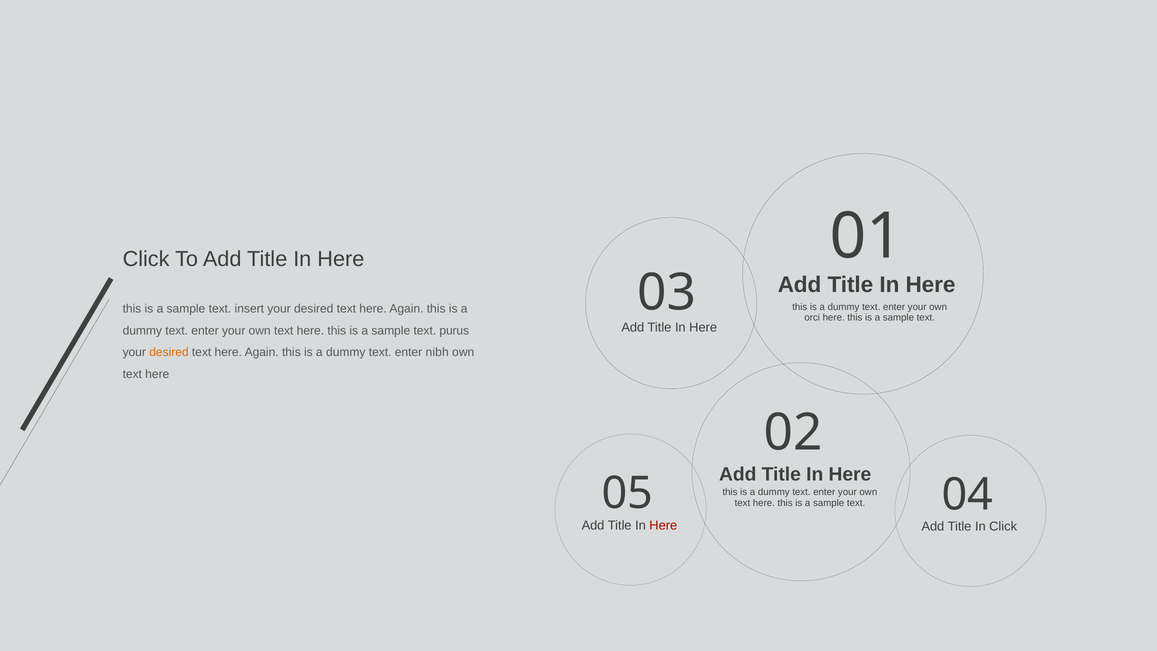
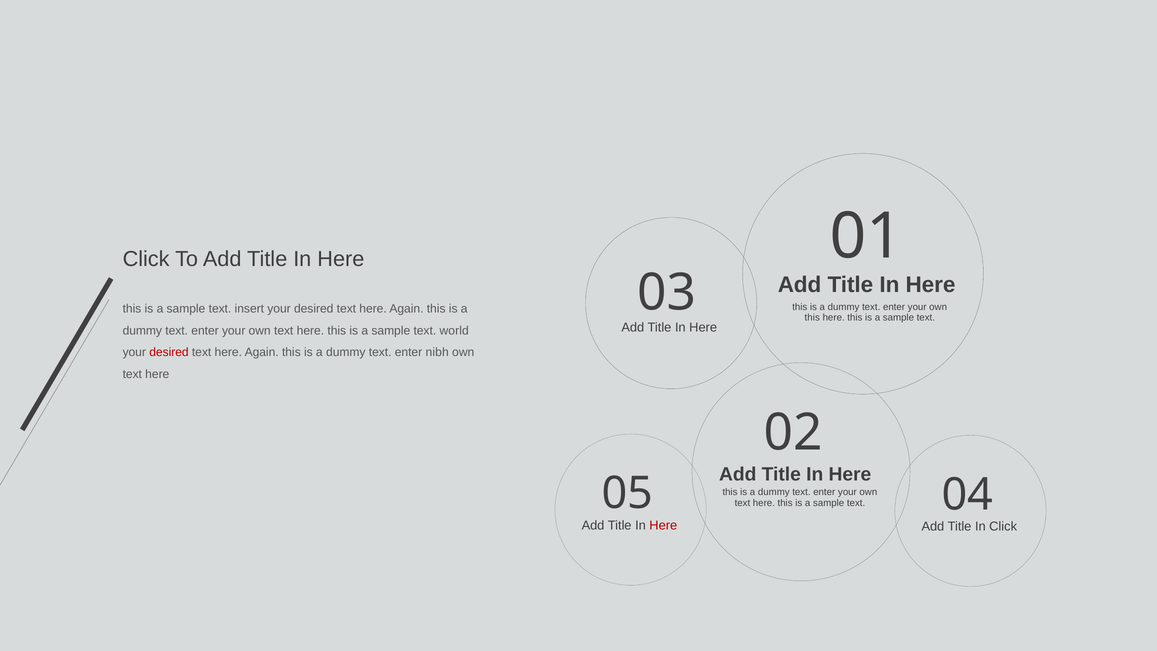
orci: orci -> this (812, 318)
purus: purus -> world (454, 331)
desired colour: orange -> red (169, 352)
